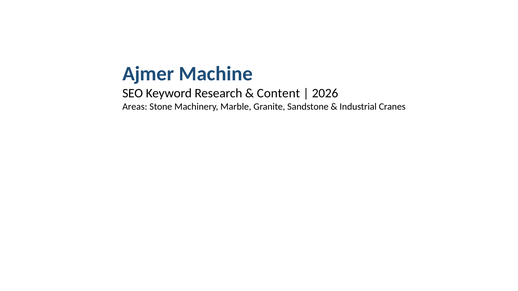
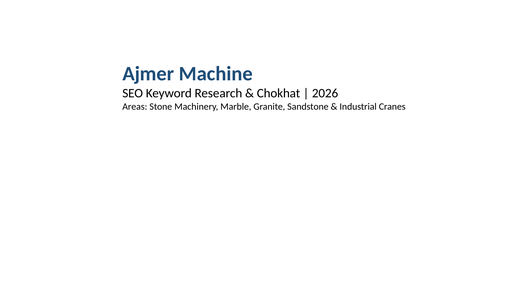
Content: Content -> Chokhat (279, 93)
